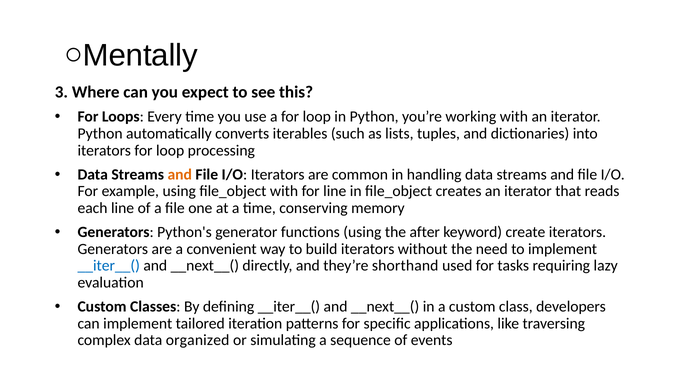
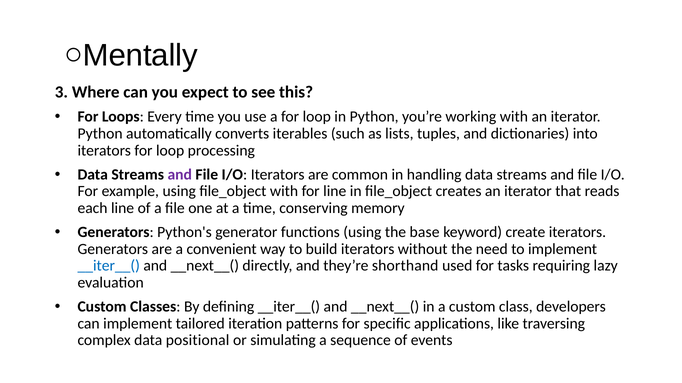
and colour: orange -> purple (180, 175)
after: after -> base (425, 232)
organized: organized -> positional (198, 341)
